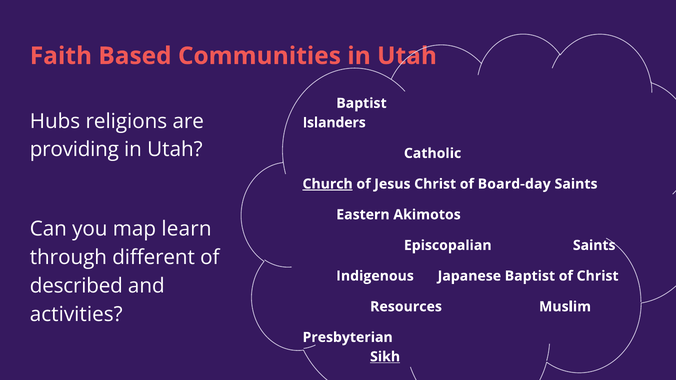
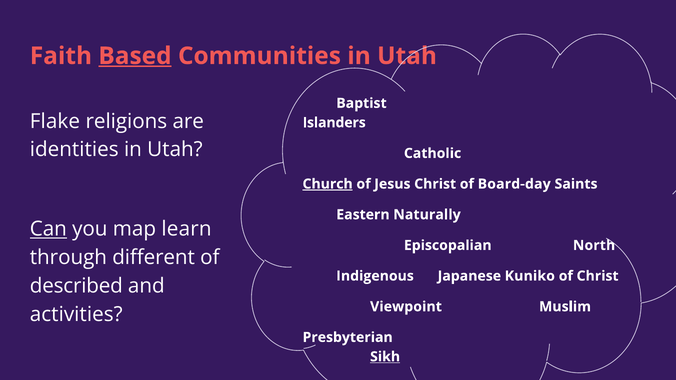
Based underline: none -> present (135, 56)
Hubs: Hubs -> Flake (55, 121)
providing: providing -> identities (74, 150)
Akimotos: Akimotos -> Naturally (427, 215)
Can underline: none -> present (48, 229)
Episcopalian Saints: Saints -> North (594, 245)
Japanese Baptist: Baptist -> Kuniko (530, 276)
Resources: Resources -> Viewpoint (406, 307)
